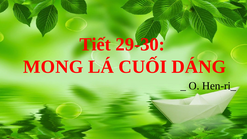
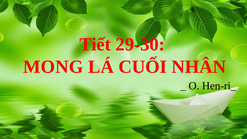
DÁNG: DÁNG -> NHÂN (199, 67)
